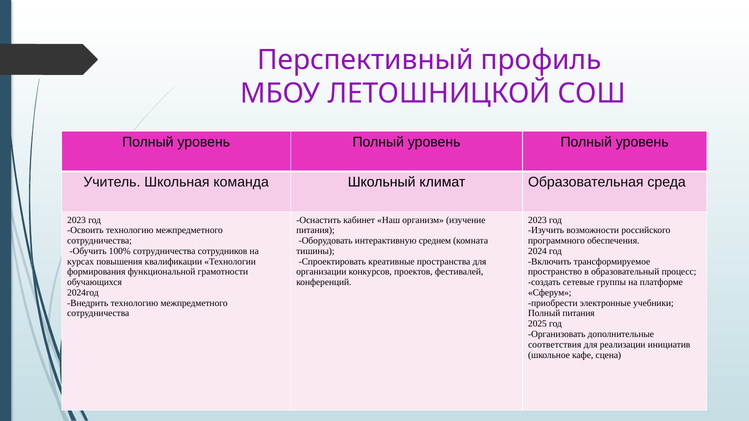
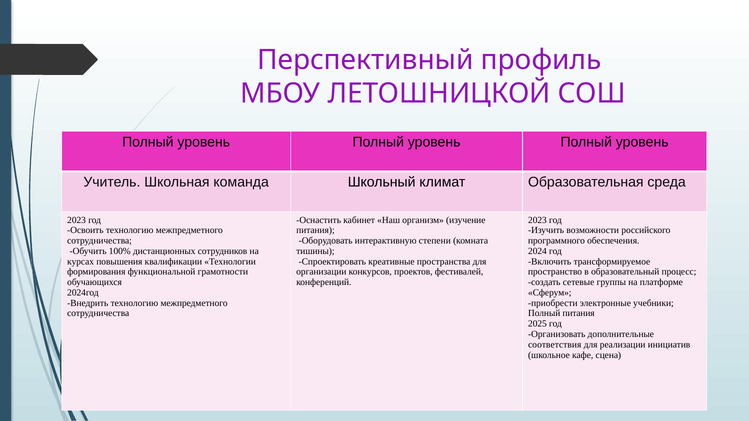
среднем: среднем -> степени (435, 241)
100% сотрудничества: сотрудничества -> дистанционных (164, 251)
